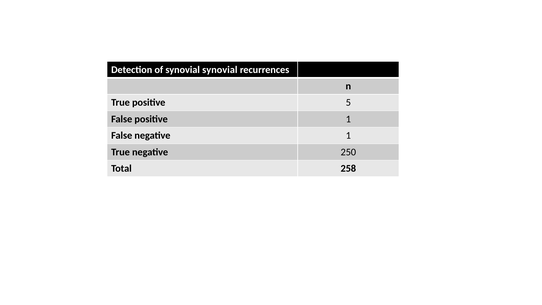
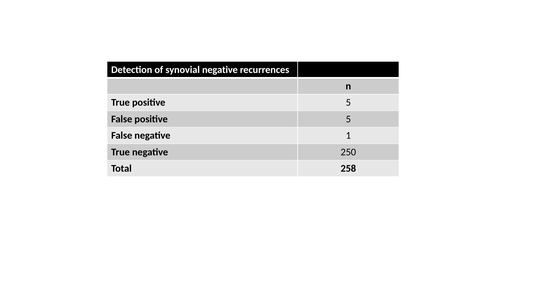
synovial synovial: synovial -> negative (220, 70)
False positive 1: 1 -> 5 (348, 119)
